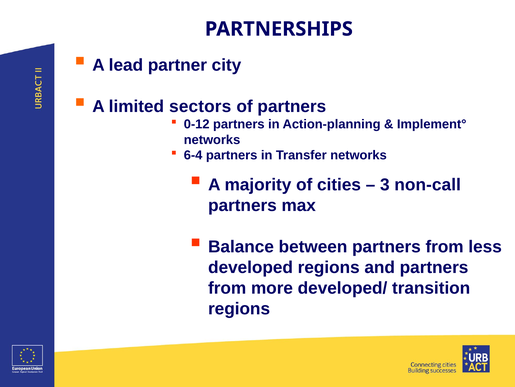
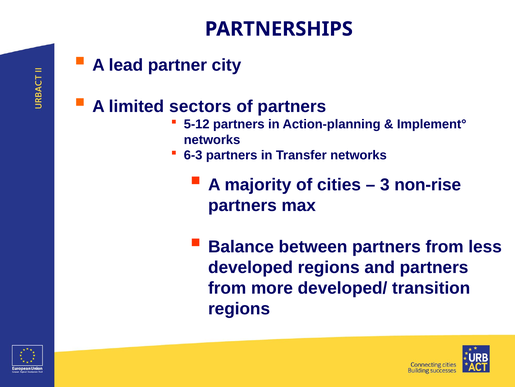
0-12: 0-12 -> 5-12 (197, 124)
6-4: 6-4 -> 6-3 (193, 155)
non-call: non-call -> non-rise (428, 184)
